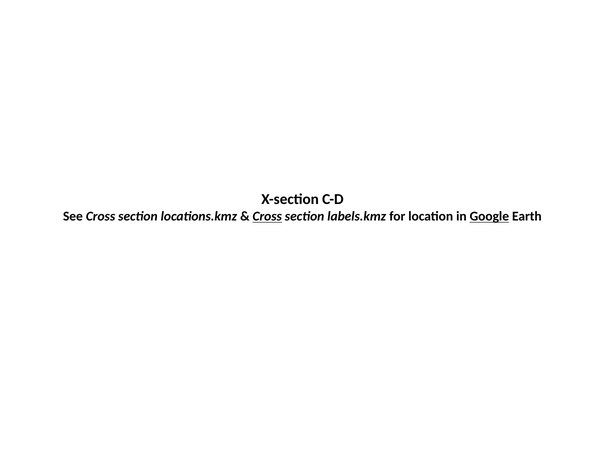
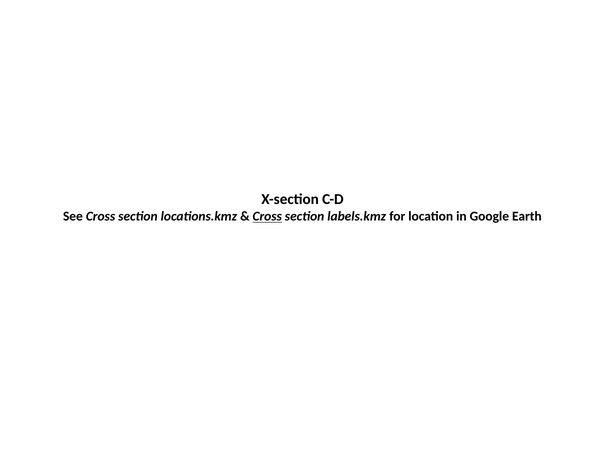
Google underline: present -> none (489, 217)
